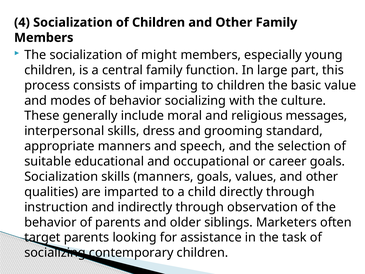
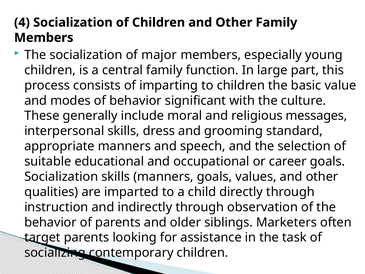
might: might -> major (159, 55)
behavior socializing: socializing -> significant (196, 101)
